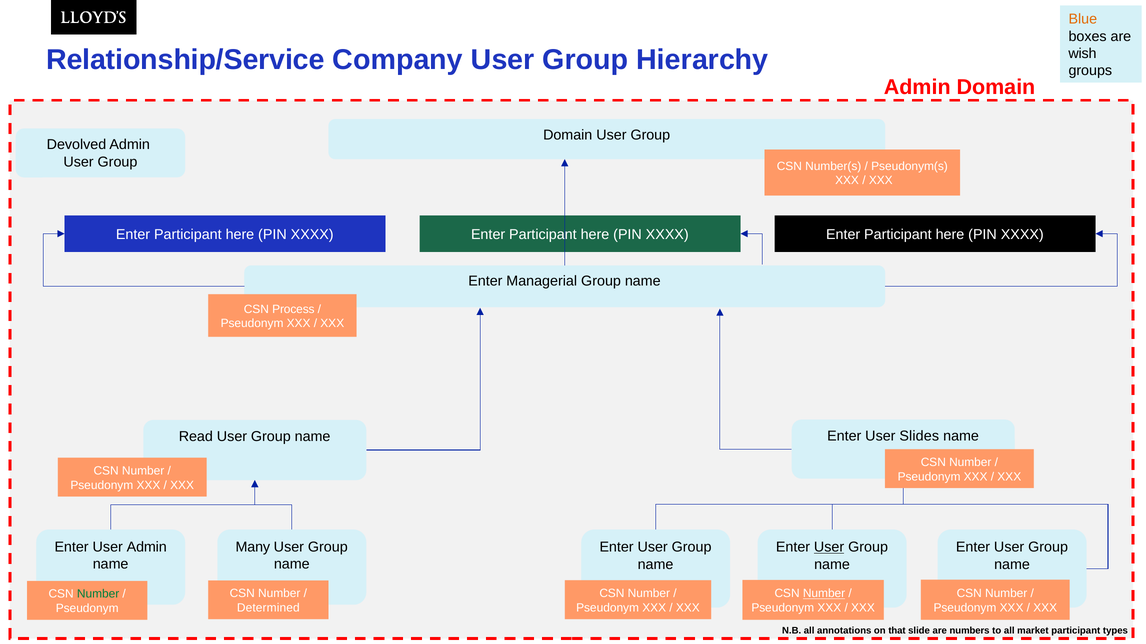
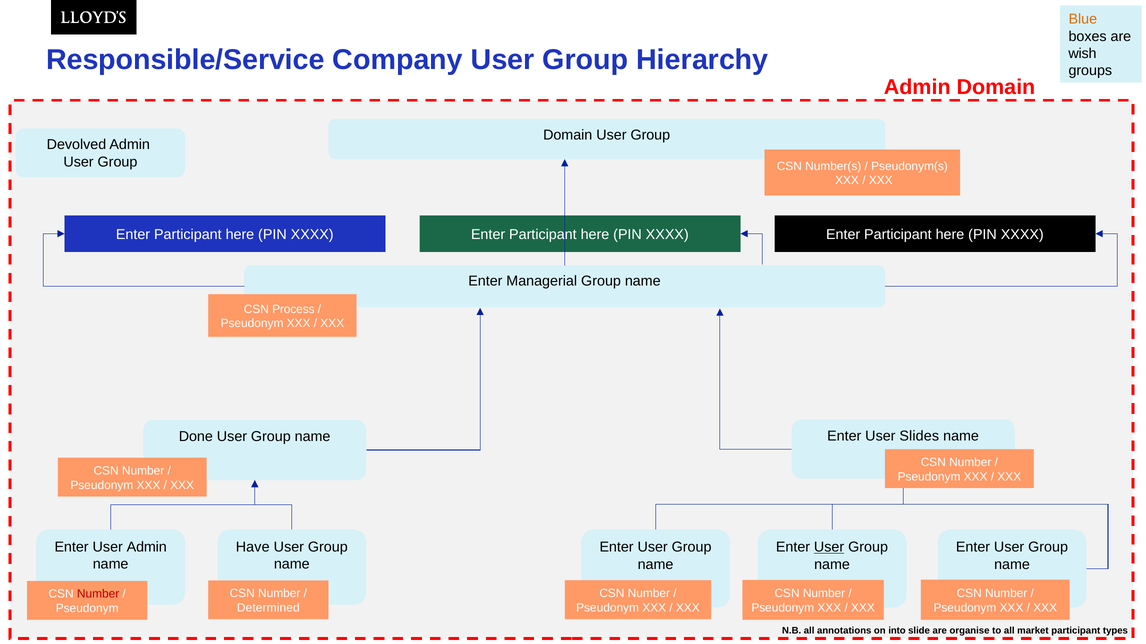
Relationship/Service: Relationship/Service -> Responsible/Service (185, 60)
Read: Read -> Done (196, 437)
Many: Many -> Have (253, 548)
Number underline: present -> none (824, 594)
Number colour: green -> red (98, 595)
that: that -> into (897, 631)
numbers: numbers -> organise (970, 631)
